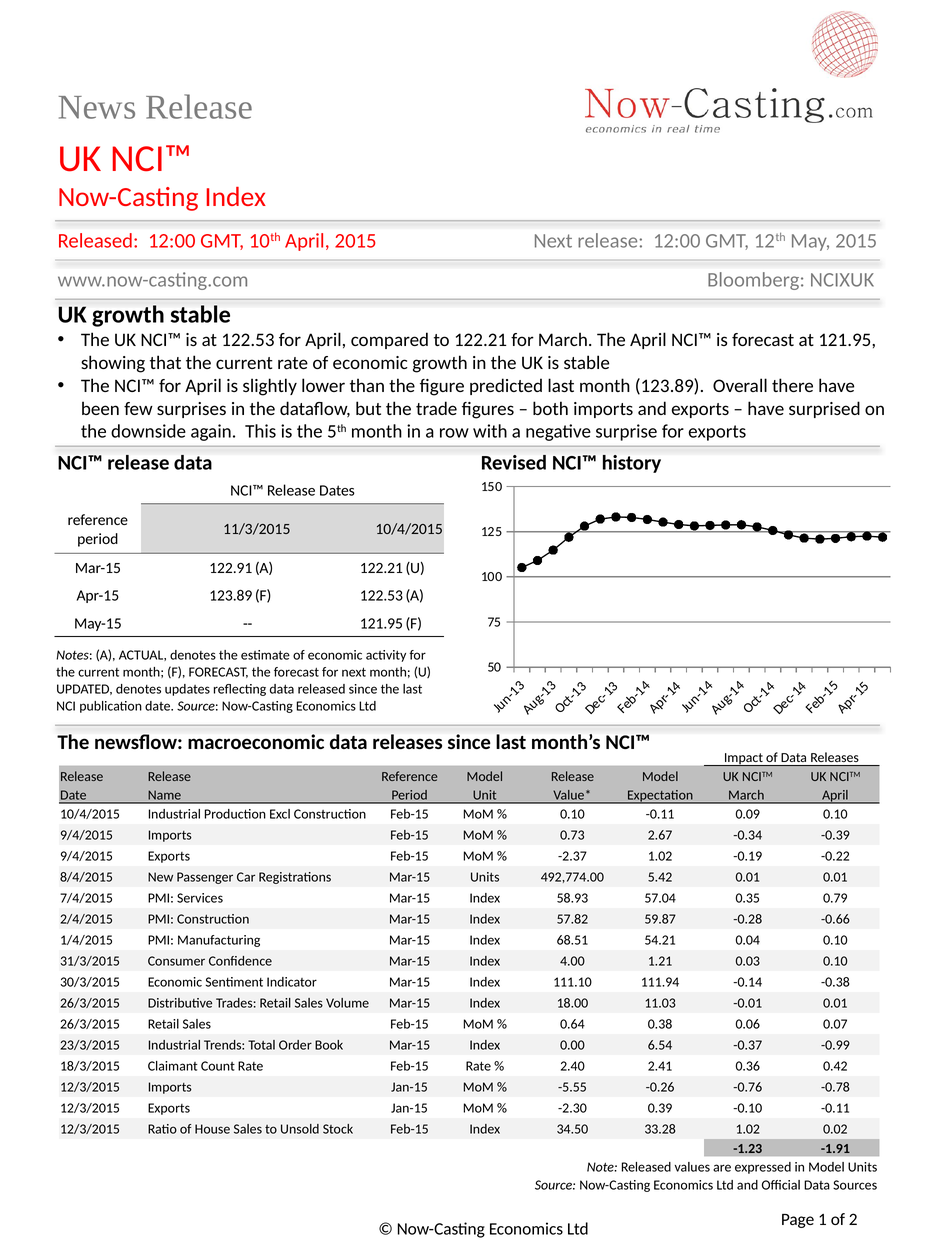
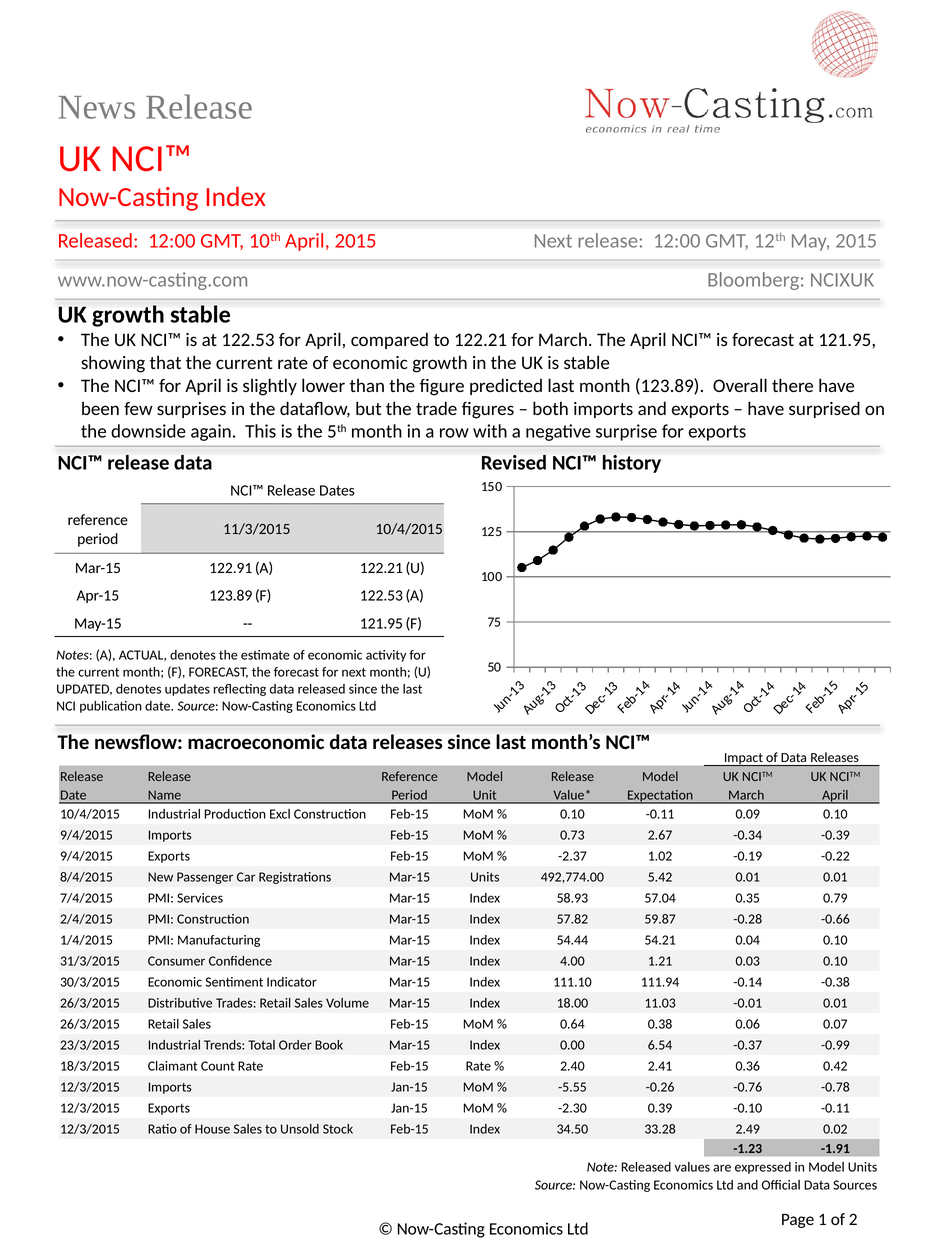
68.51: 68.51 -> 54.44 (572, 941)
33.28 1.02: 1.02 -> 2.49 (748, 1130)
